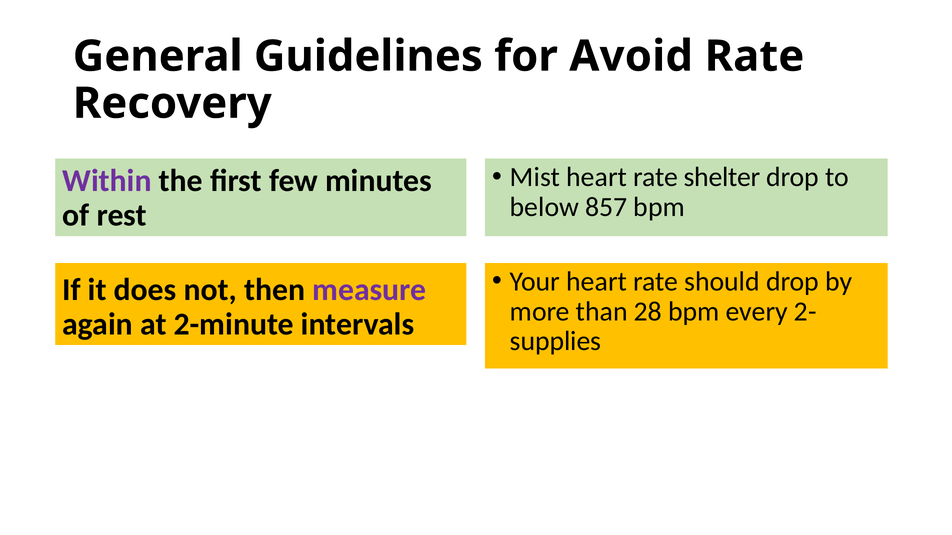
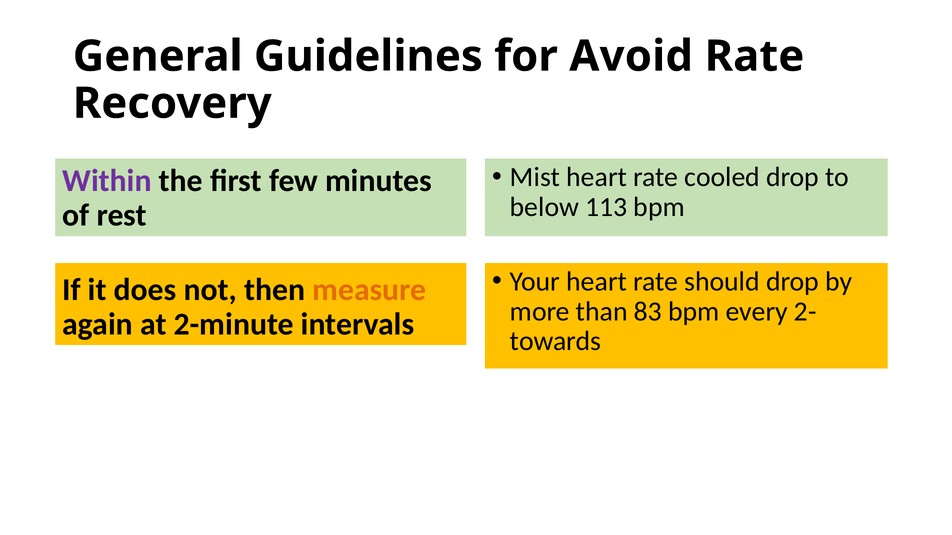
shelter: shelter -> cooled (722, 177)
857: 857 -> 113 (606, 207)
measure colour: purple -> orange (369, 290)
28: 28 -> 83 (648, 312)
supplies: supplies -> towards (556, 342)
